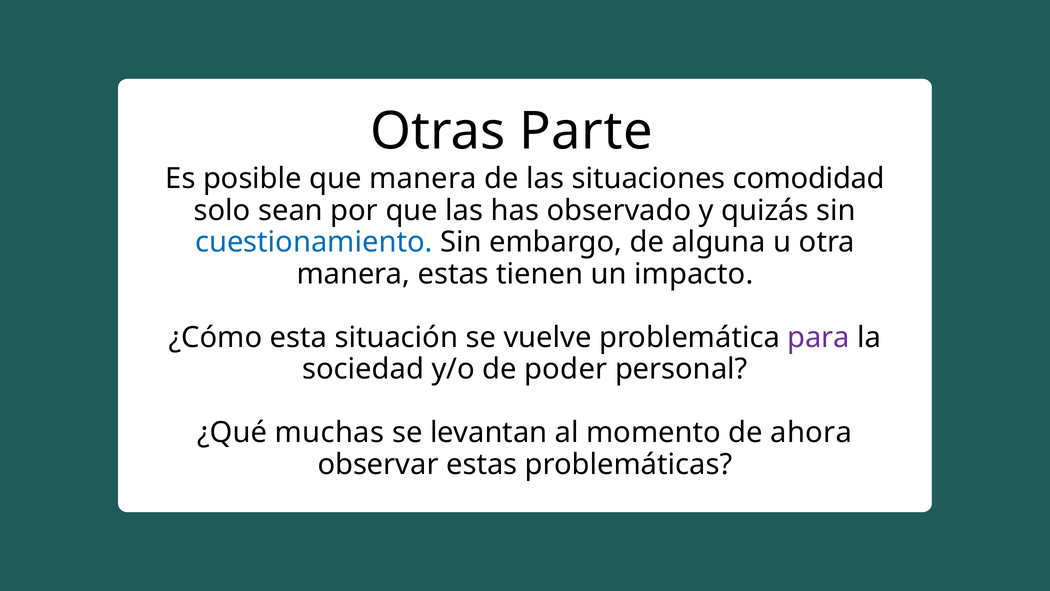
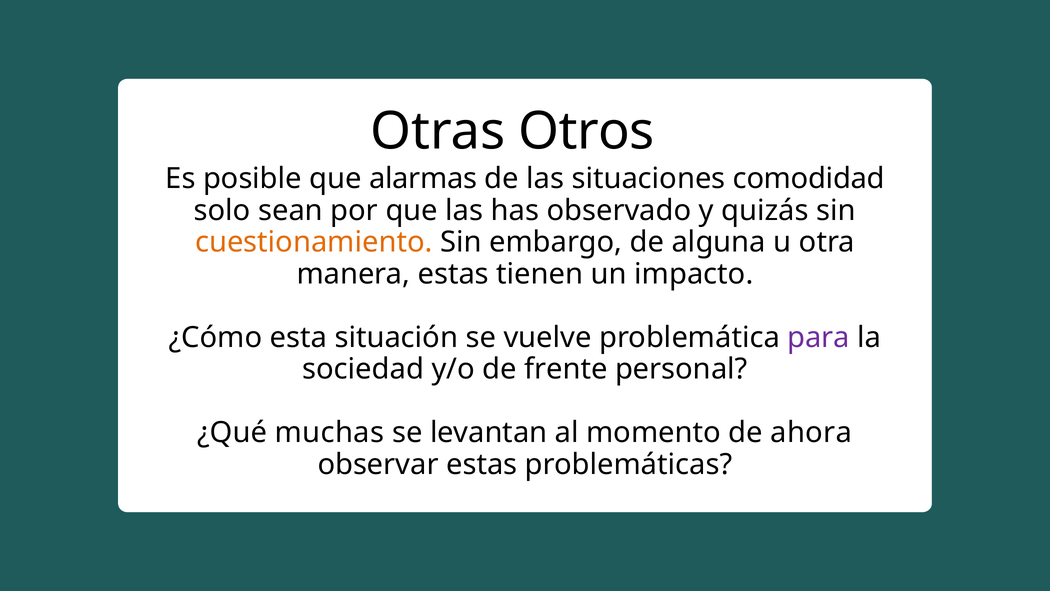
Parte: Parte -> Otros (586, 132)
que manera: manera -> alarmas (423, 179)
cuestionamiento colour: blue -> orange (314, 242)
poder: poder -> frente (566, 369)
